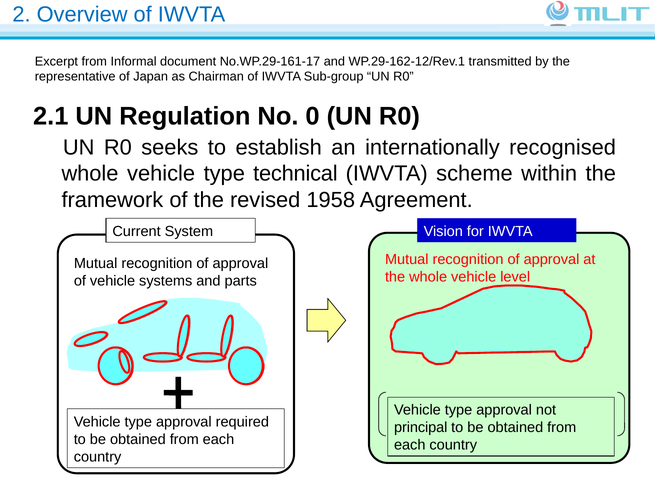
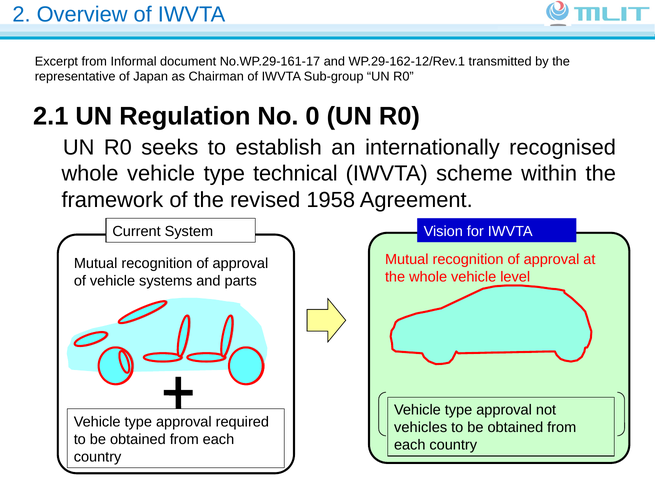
principal: principal -> vehicles (421, 427)
